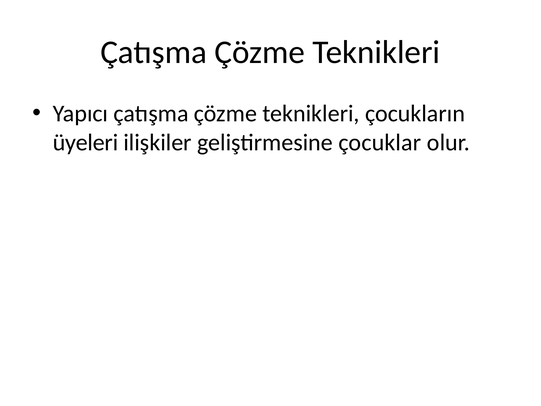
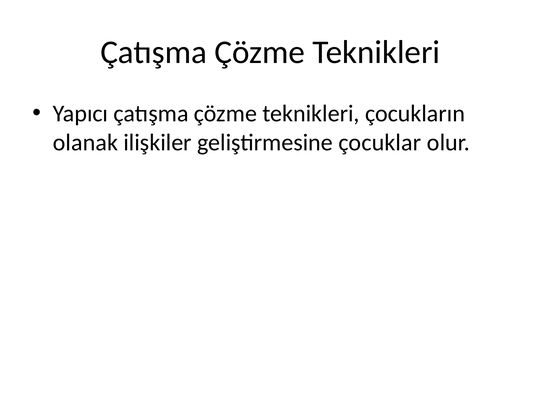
üyeleri: üyeleri -> olanak (85, 142)
